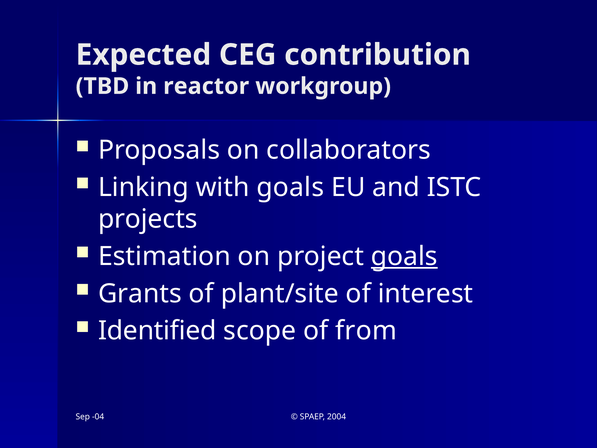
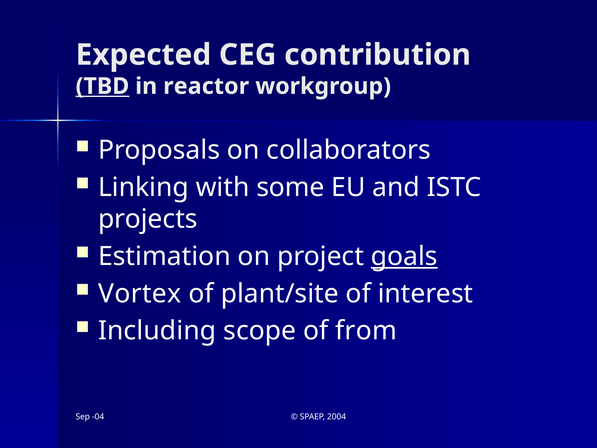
TBD underline: none -> present (102, 86)
with goals: goals -> some (290, 187)
Grants: Grants -> Vortex (140, 293)
Identified: Identified -> Including (157, 331)
